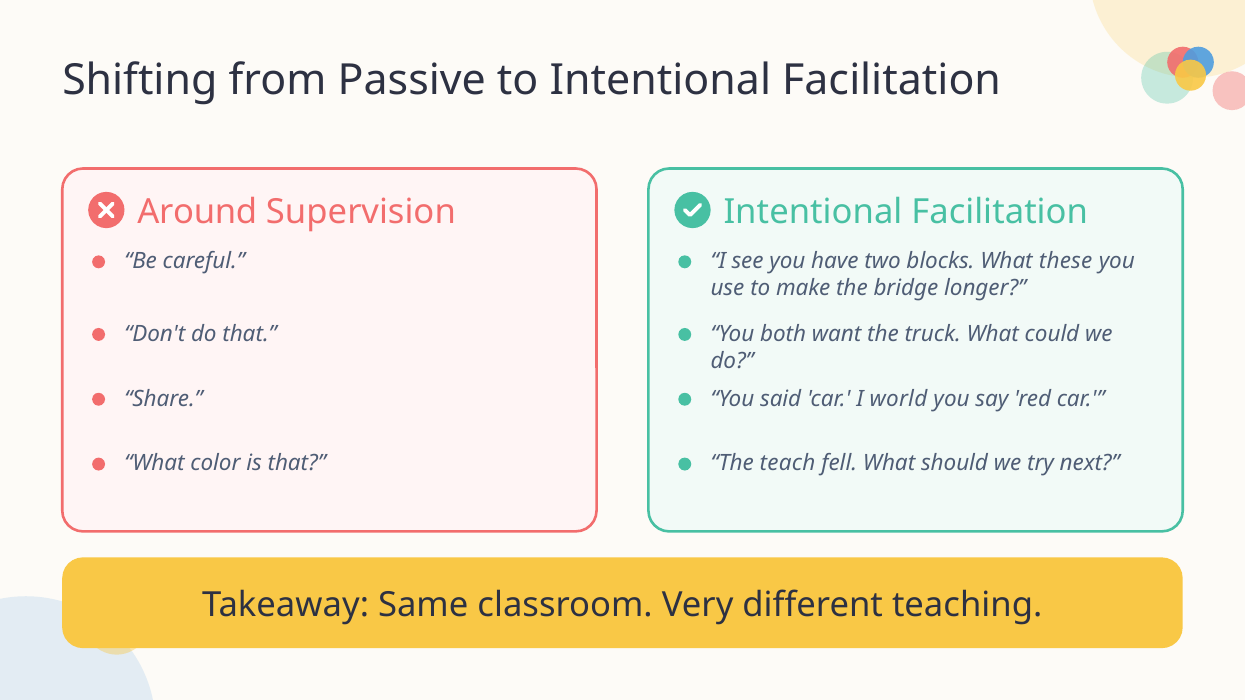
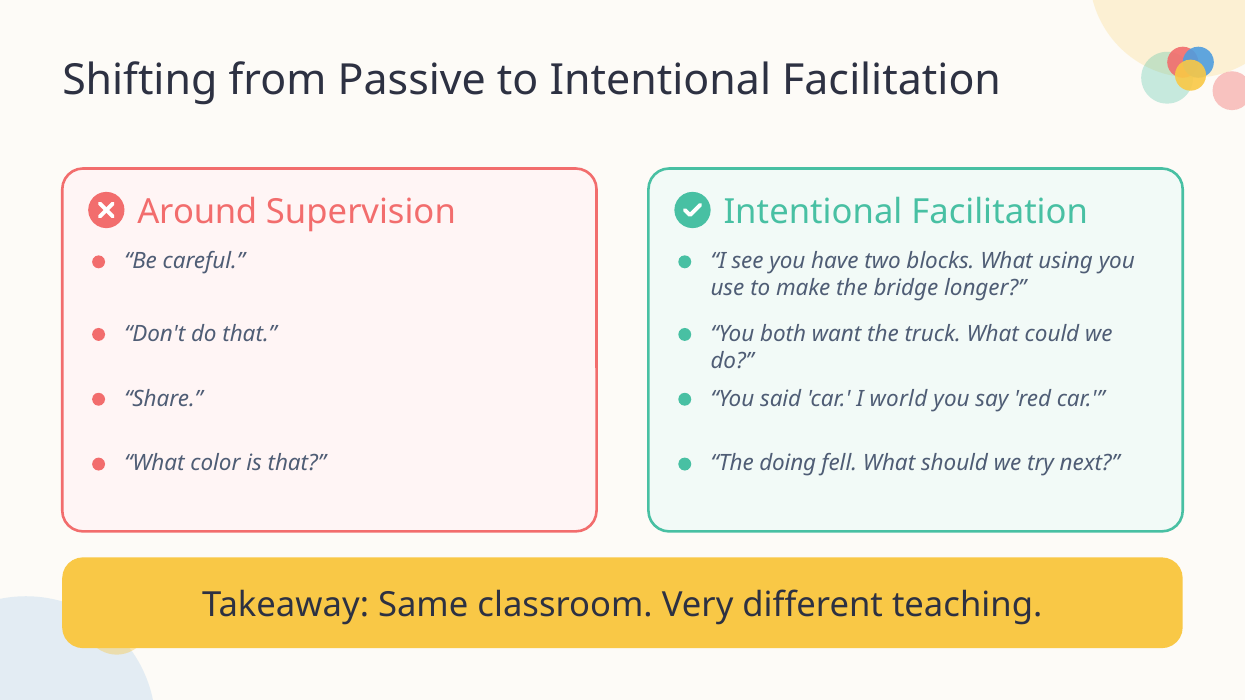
these: these -> using (1066, 261)
teach: teach -> doing (788, 464)
